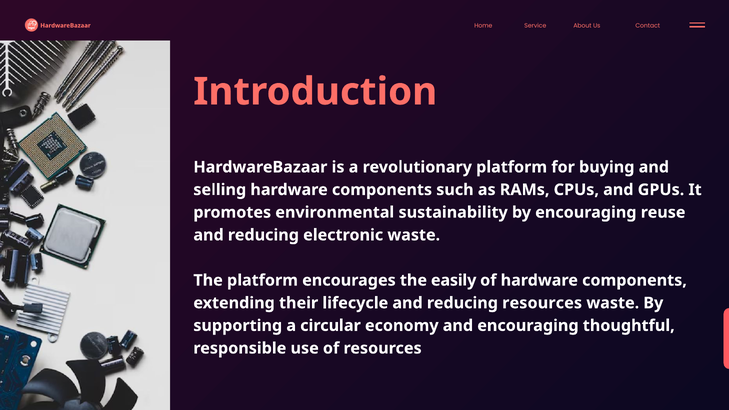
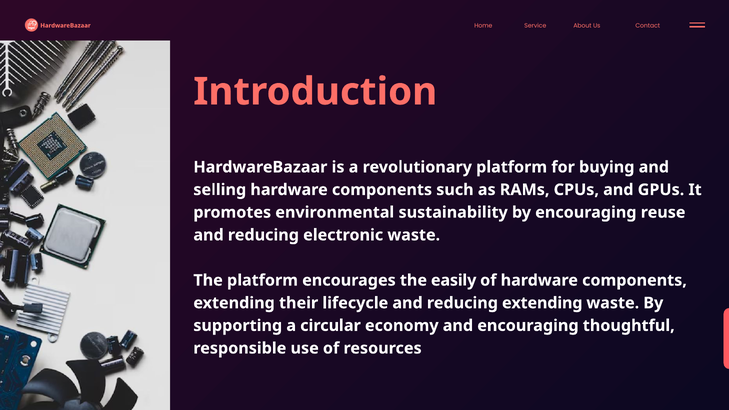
reducing resources: resources -> extending (542, 303)
